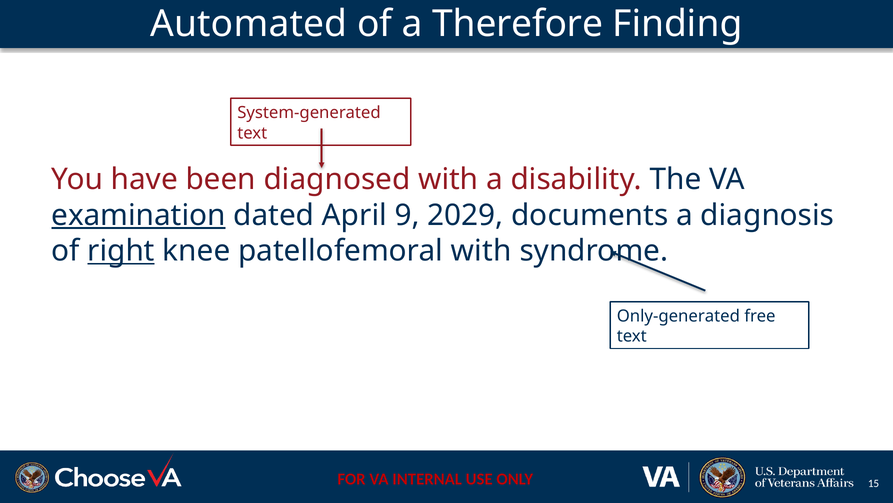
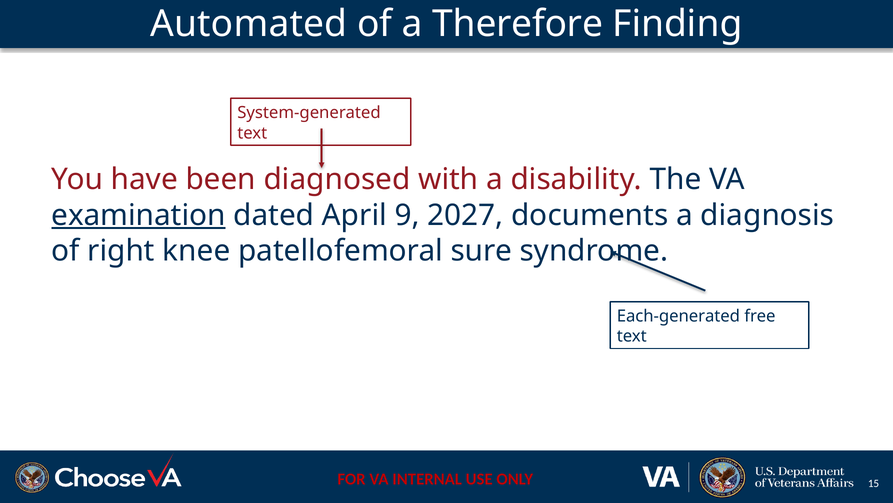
2029: 2029 -> 2027 (465, 215)
right underline: present -> none (121, 251)
patellofemoral with: with -> sure (481, 251)
Only-generated: Only-generated -> Each-generated (678, 316)
